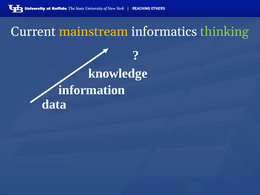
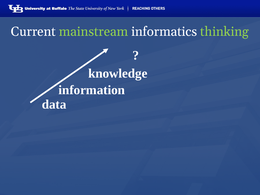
mainstream colour: yellow -> light green (94, 32)
